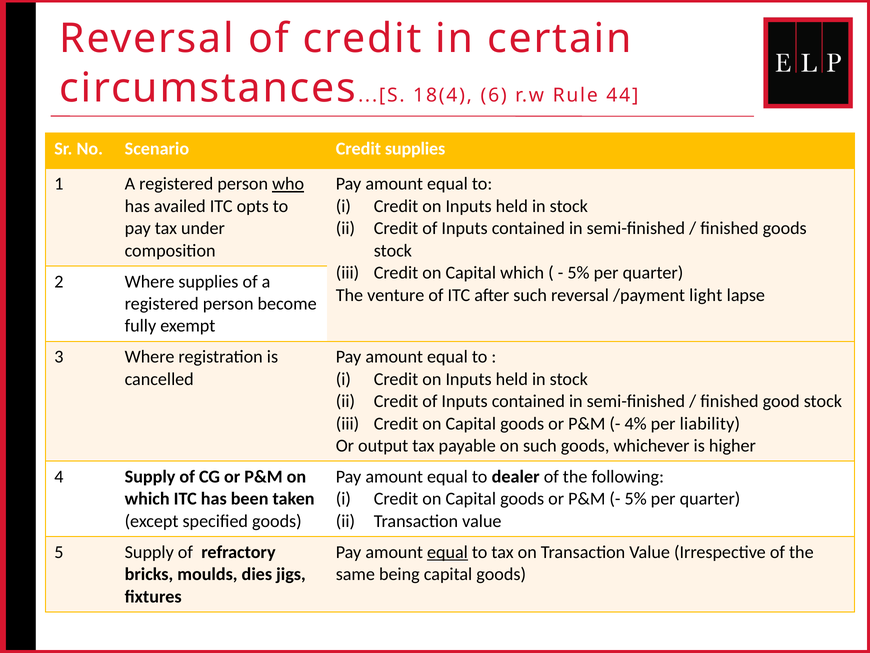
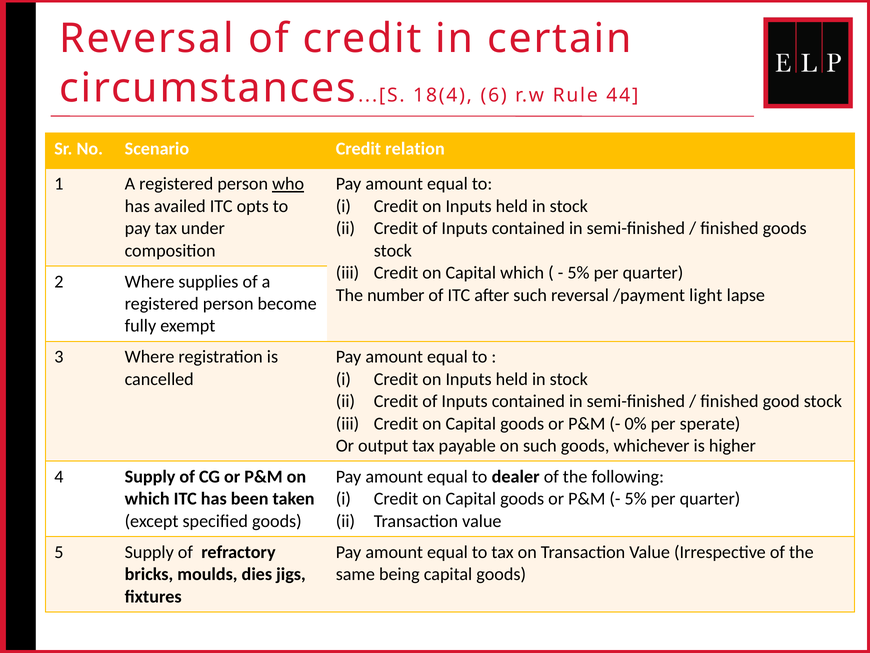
Credit supplies: supplies -> relation (415, 149)
venture: venture -> number (396, 295)
4%: 4% -> 0% (636, 423)
liability: liability -> sperate (710, 423)
equal underline: present -> none (447, 552)
